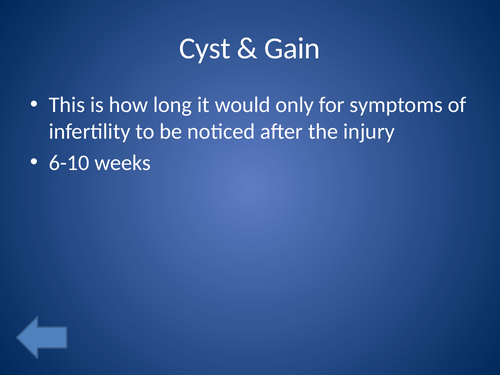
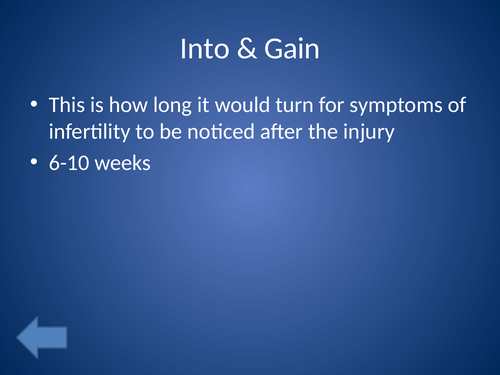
Cyst: Cyst -> Into (205, 48)
only: only -> turn (295, 105)
